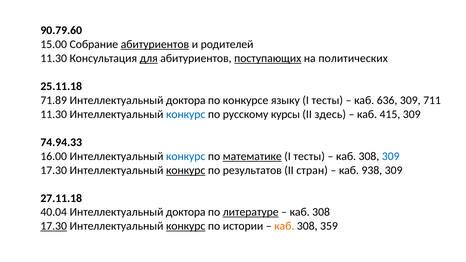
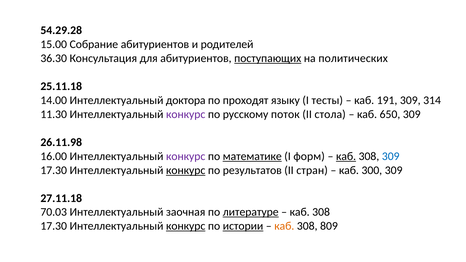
90.79.60: 90.79.60 -> 54.29.28 (61, 30)
абитуриентов underline: present -> none (155, 44)
11.30: 11.30 -> 36.30 (54, 58)
для underline: present -> none (149, 58)
71.89: 71.89 -> 14.00 (54, 100)
конкурсе: конкурсе -> проходят (246, 100)
636: 636 -> 191 (387, 100)
711: 711 -> 314 (432, 100)
конкурс colour: blue -> purple (186, 114)
курсы: курсы -> поток (285, 114)
здесь: здесь -> стола (330, 114)
415: 415 -> 650 (390, 114)
74.94.33: 74.94.33 -> 26.11.98 (61, 142)
конкурс colour: blue -> purple (186, 156)
тесты: тесты -> форм (309, 156)
каб underline: none -> present (346, 156)
938: 938 -> 300 (372, 170)
40.04: 40.04 -> 70.03 (54, 212)
доктора: доктора -> заочная (186, 212)
17.30 underline: present -> none (54, 226)
истории underline: none -> present (243, 226)
359: 359 -> 809 (329, 226)
